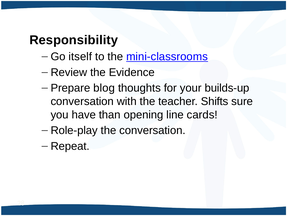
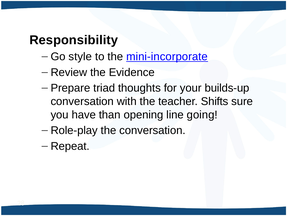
itself: itself -> style (80, 56)
mini-classrooms: mini-classrooms -> mini-incorporate (167, 56)
blog: blog -> triad (104, 88)
cards: cards -> going (202, 114)
